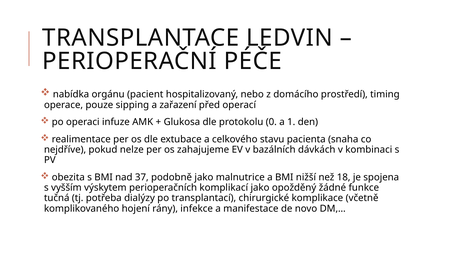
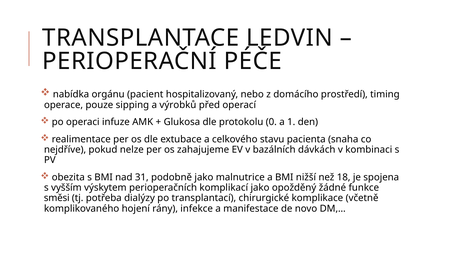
zařazení: zařazení -> výrobků (178, 105)
37: 37 -> 31 (142, 177)
tučná: tučná -> směsi (57, 198)
